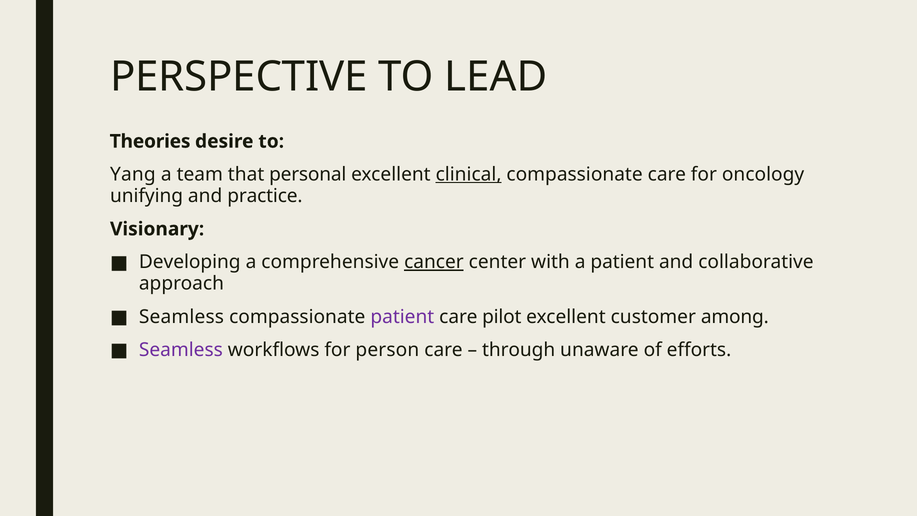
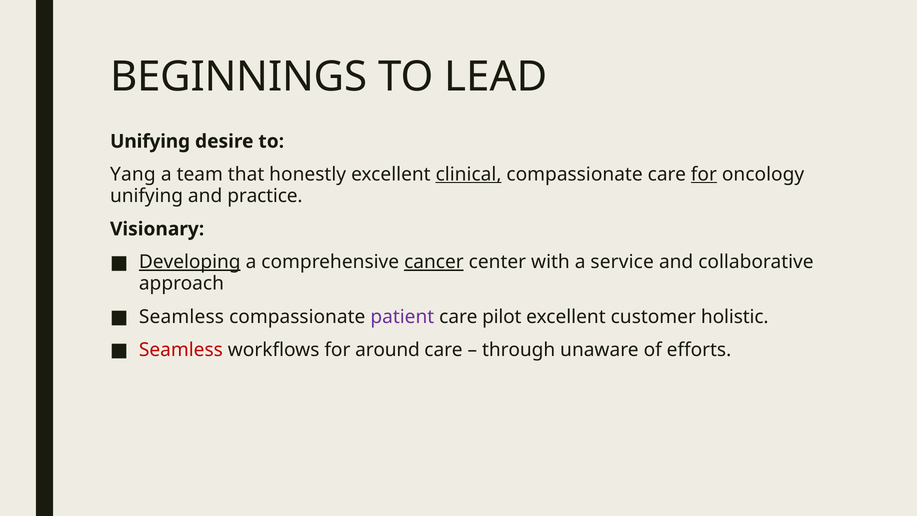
PERSPECTIVE: PERSPECTIVE -> BEGINNINGS (239, 77)
Theories: Theories -> Unifying (150, 141)
personal: personal -> honestly (308, 174)
for underline: none -> present (704, 174)
Developing underline: none -> present (190, 262)
a patient: patient -> service (622, 262)
among: among -> holistic (735, 317)
Seamless colour: purple -> red (181, 350)
person: person -> around (388, 350)
